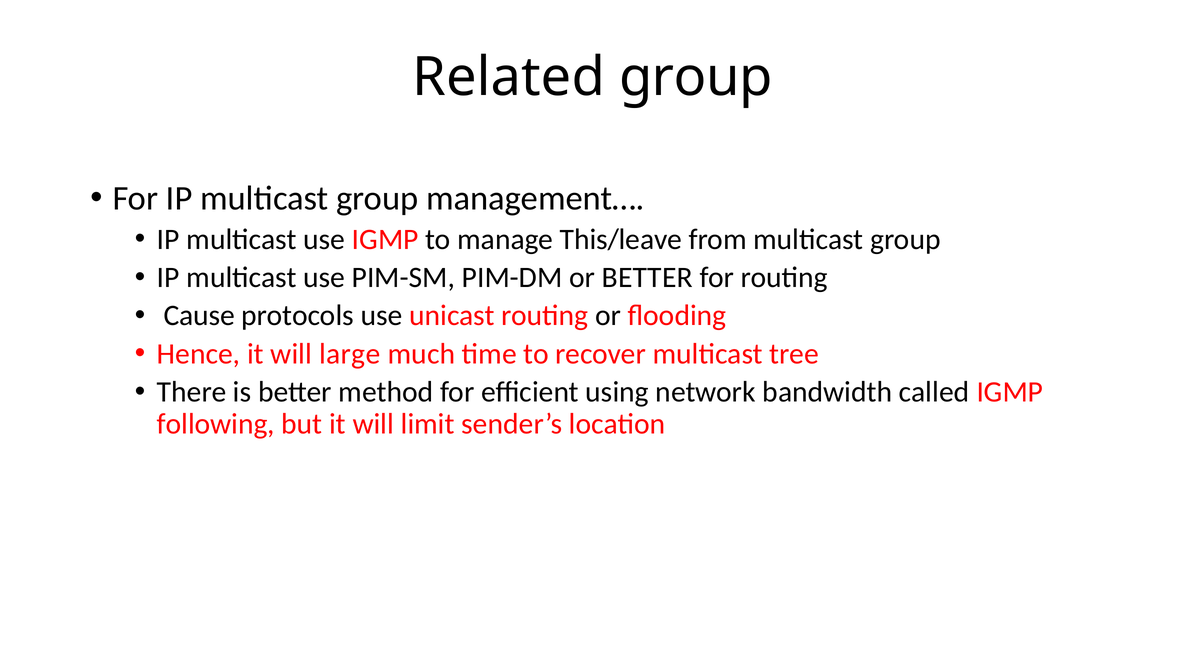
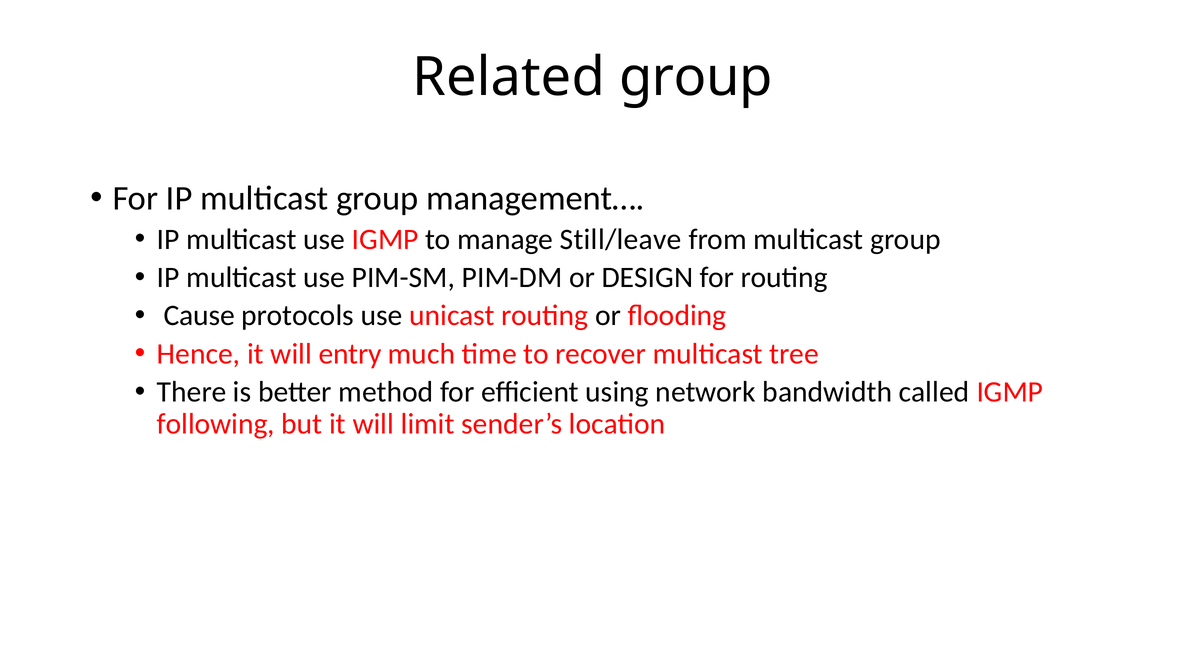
This/leave: This/leave -> Still/leave (621, 239)
or BETTER: BETTER -> DESIGN (647, 277)
large: large -> entry (350, 354)
